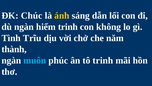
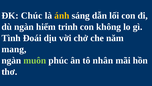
Trĩu: Trĩu -> Đoái (32, 38)
thành: thành -> mang (14, 49)
muôn colour: light blue -> light green (35, 60)
tô trinh: trinh -> nhân (103, 60)
